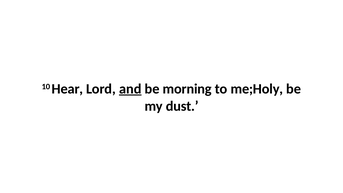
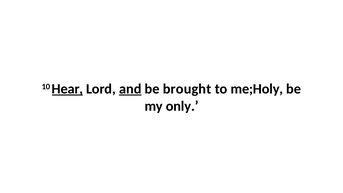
Hear underline: none -> present (67, 89)
morning: morning -> brought (187, 89)
dust: dust -> only (182, 106)
